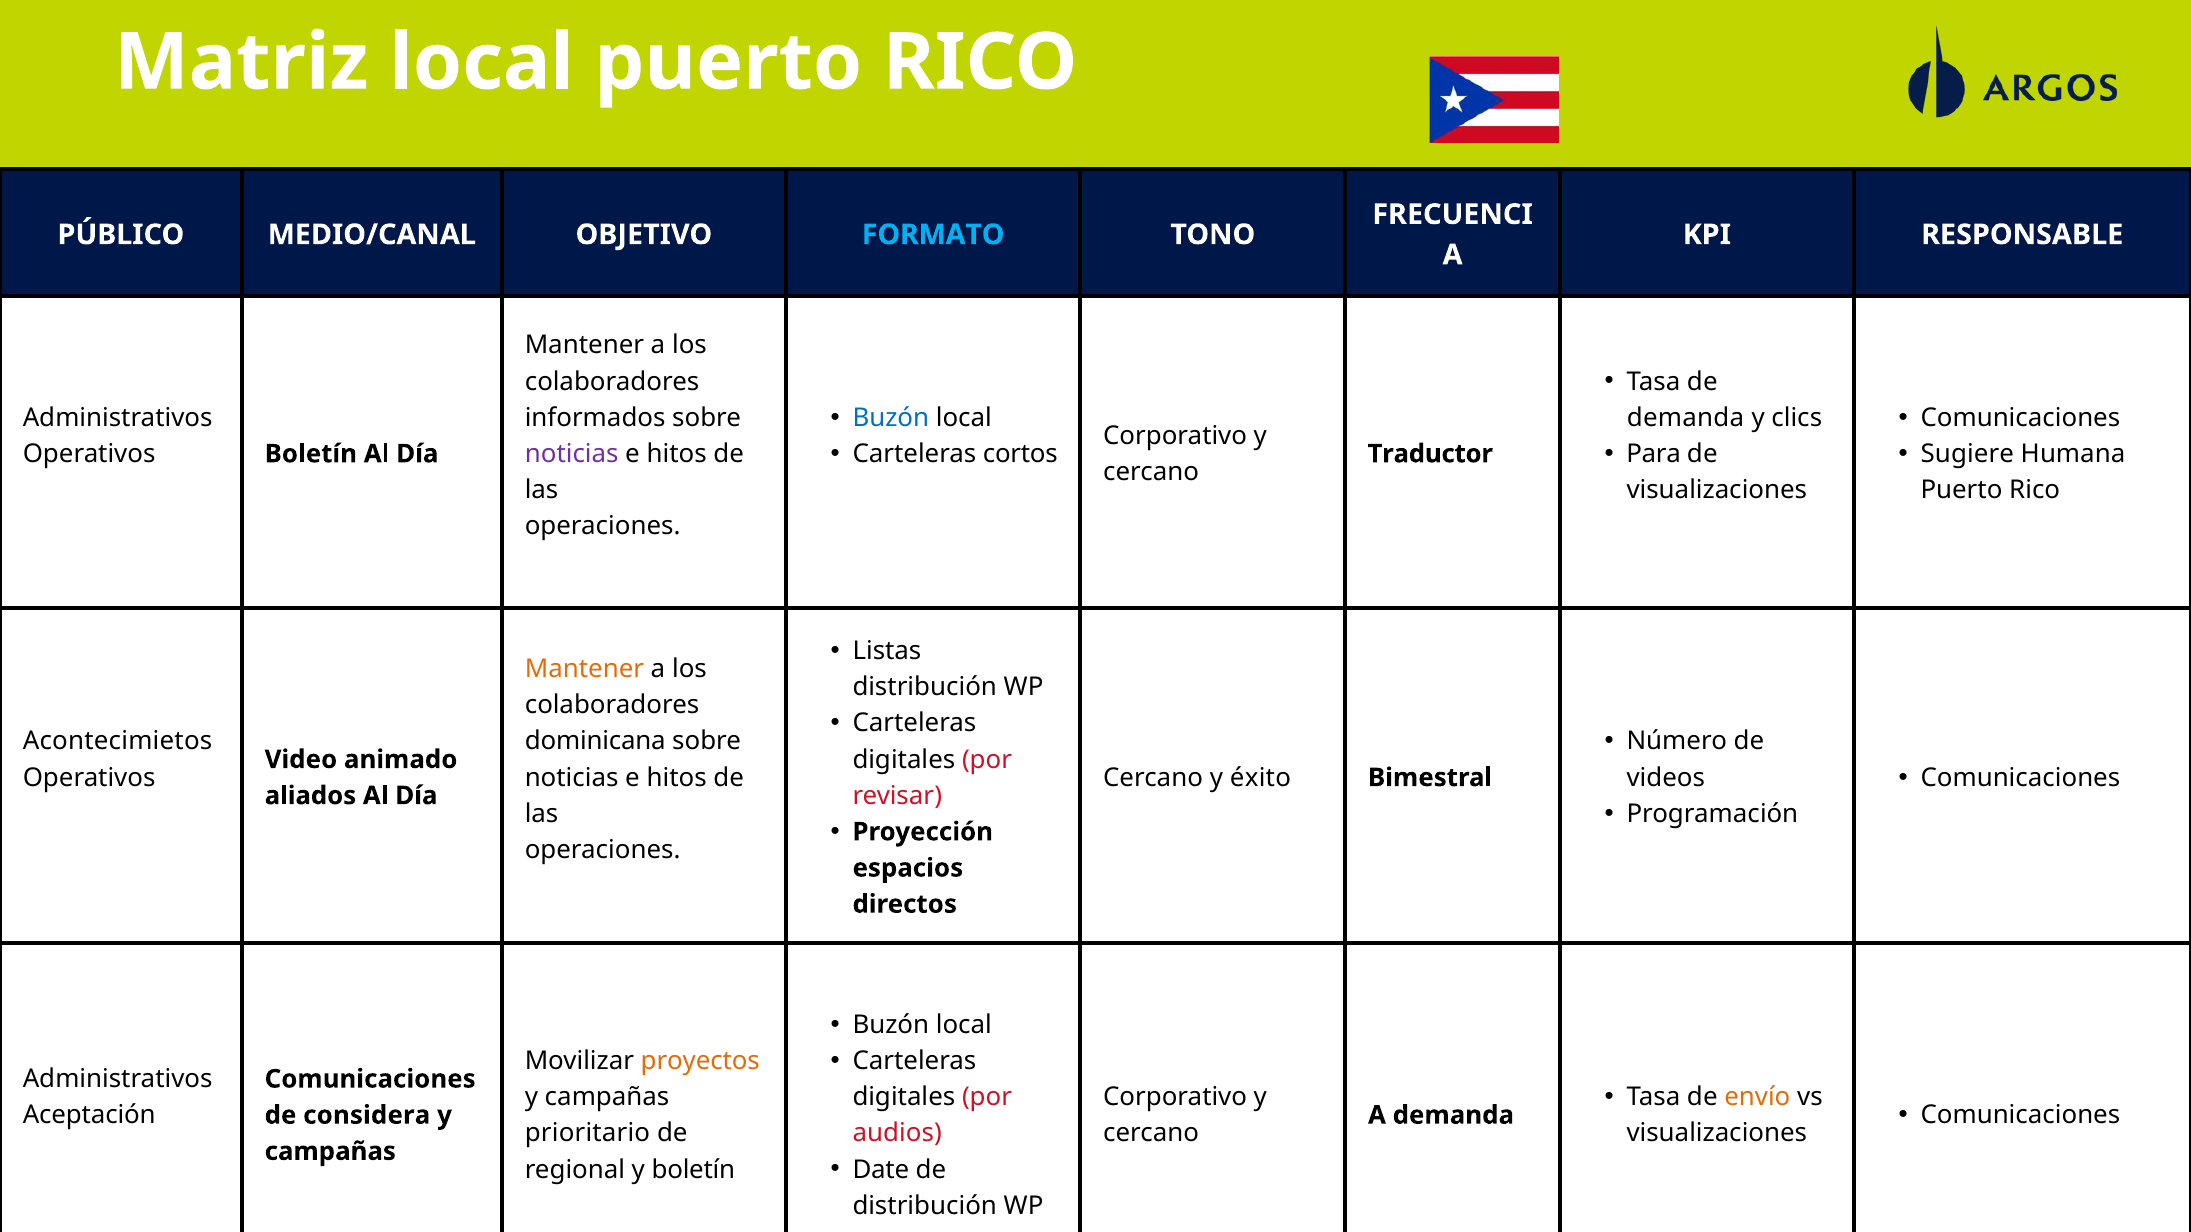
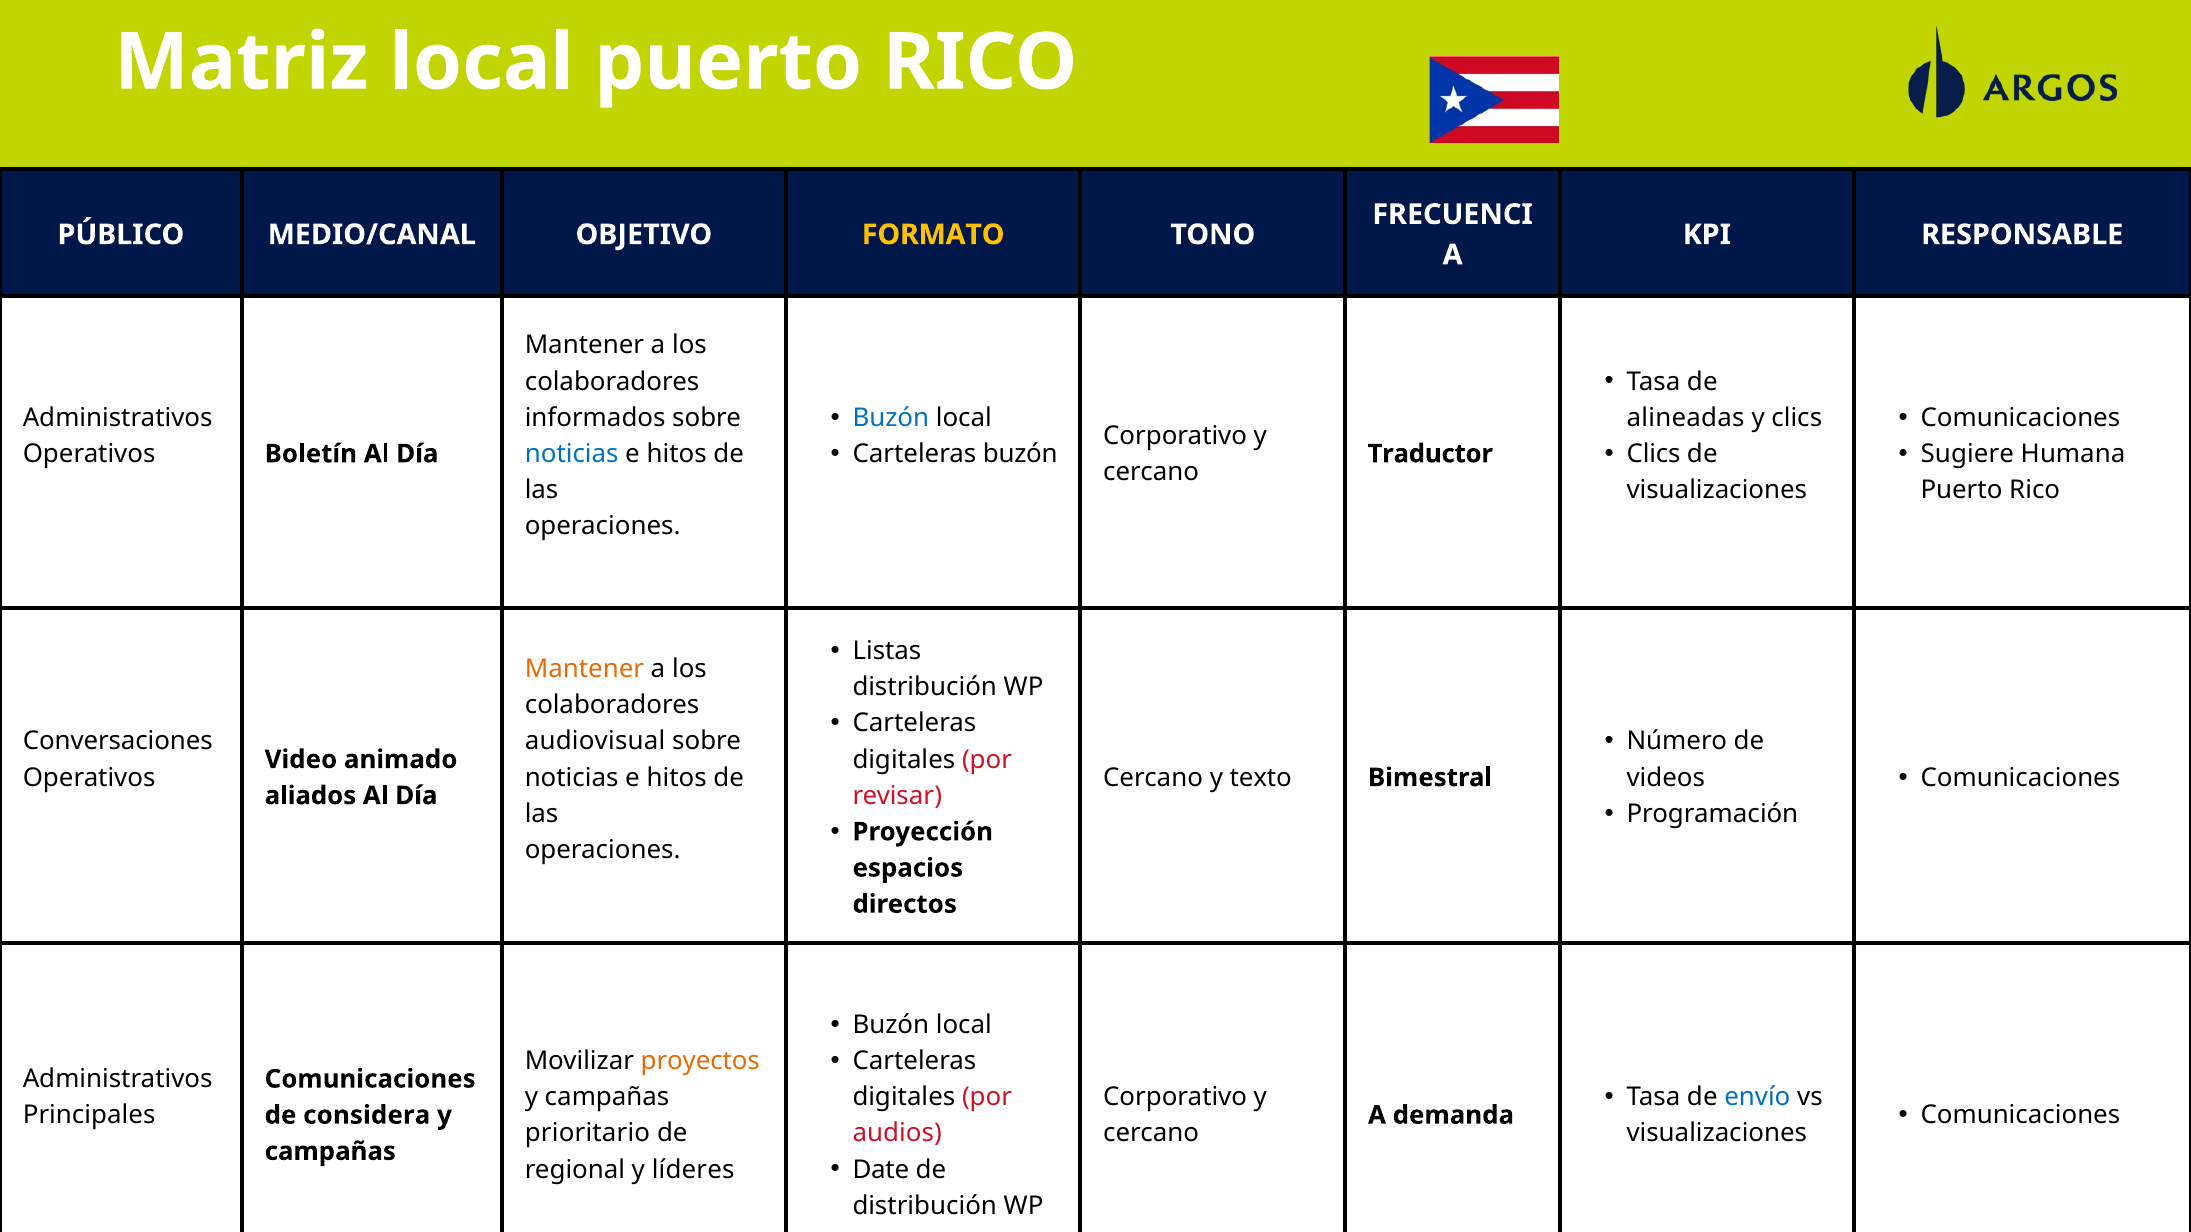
FORMATO colour: light blue -> yellow (933, 235)
demanda: demanda -> alineadas (1686, 418)
Carteleras cortos: cortos -> buzón (1020, 454)
Para: Para -> Clics (1654, 454)
noticias colour: purple -> blue (572, 454)
Acontecimietos: Acontecimietos -> Conversaciones (118, 742)
dominicana: dominicana -> audiovisual (595, 742)
éxito: éxito -> texto (1261, 778)
envío colour: orange -> blue (1757, 1098)
Aceptación: Aceptación -> Principales (89, 1116)
y boletín: boletín -> líderes (693, 1170)
